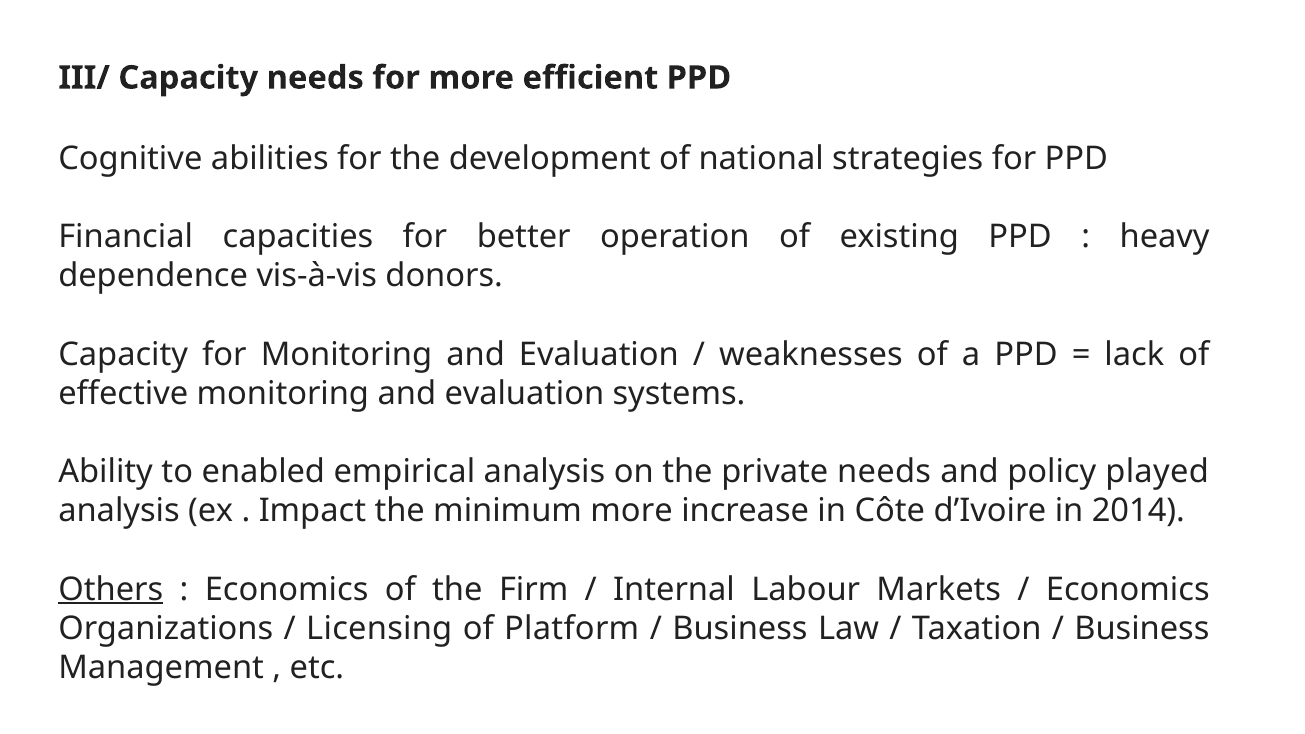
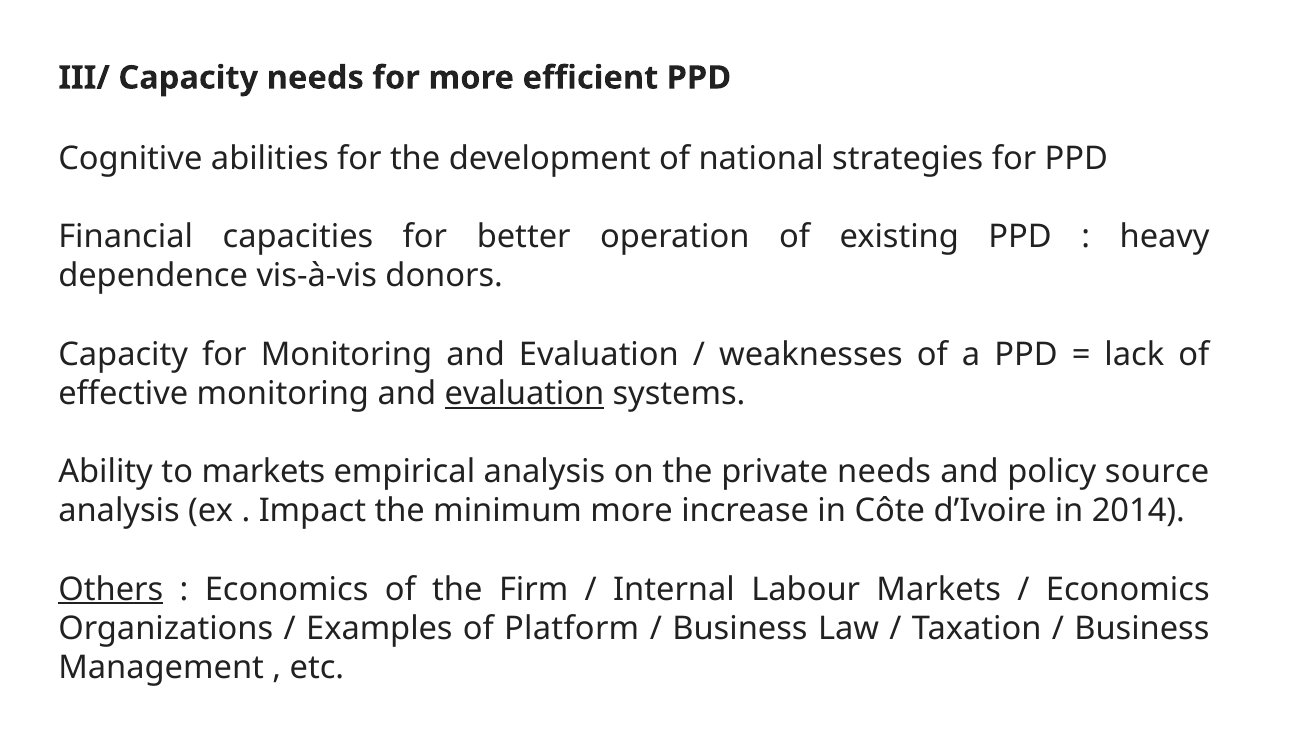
evaluation underline: none -> present (524, 394)
to enabled: enabled -> markets (263, 472)
played: played -> source (1157, 472)
Licensing: Licensing -> Examples (379, 628)
